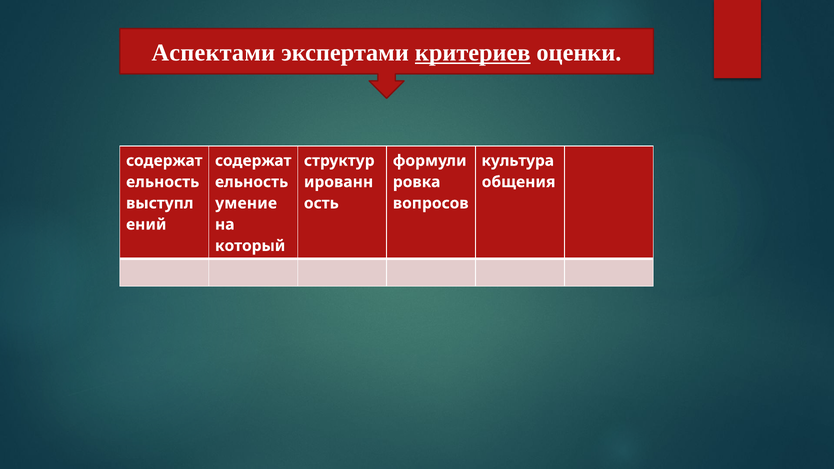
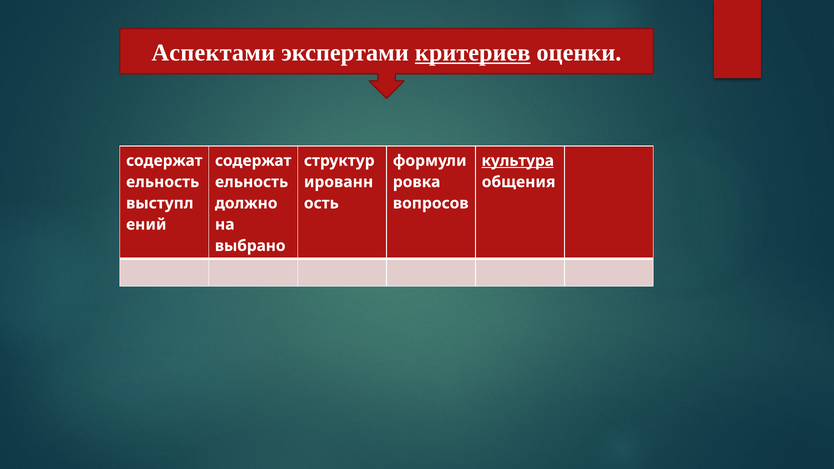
культура underline: none -> present (518, 161)
умение: умение -> должно (246, 203)
который: который -> выбрано (250, 246)
